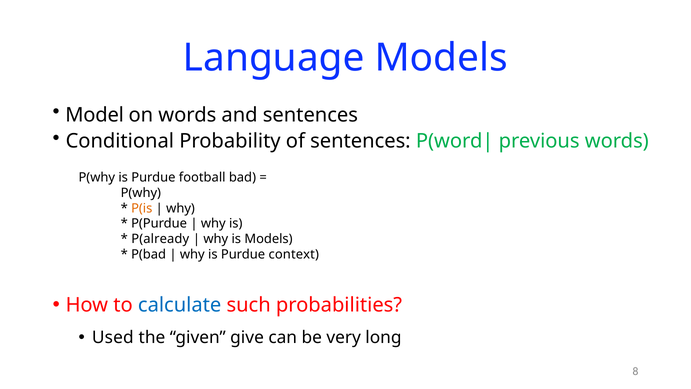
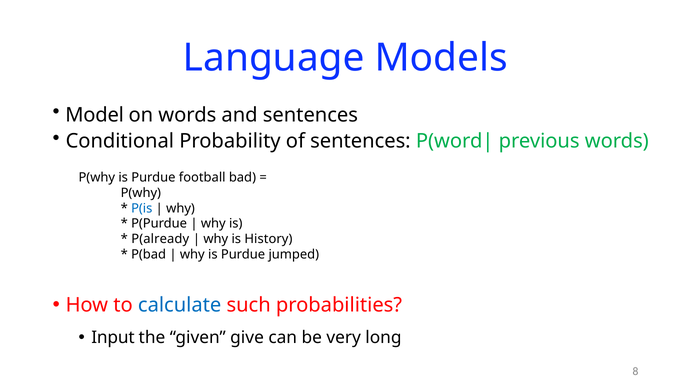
P(is colour: orange -> blue (142, 208)
is Models: Models -> History (268, 239)
context: context -> jumped (294, 254)
Used: Used -> Input (113, 338)
